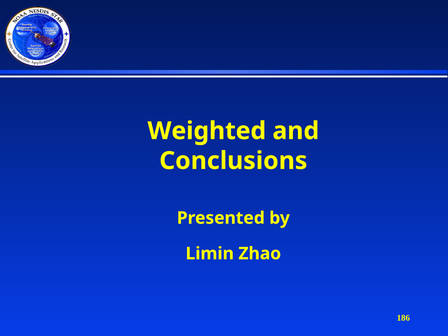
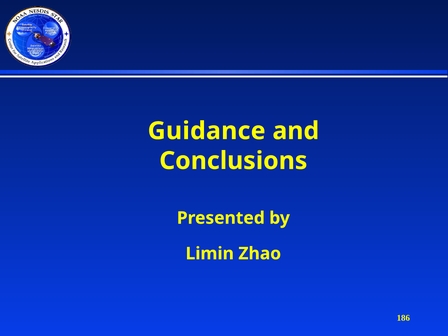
Weighted: Weighted -> Guidance (207, 131)
